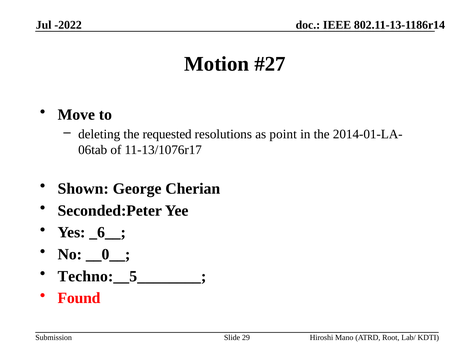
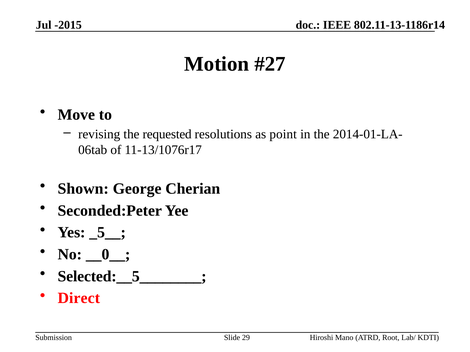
-2022: -2022 -> -2015 (68, 25)
deleting: deleting -> revising (99, 134)
_6__: _6__ -> _5__ (108, 233)
Techno:__5________: Techno:__5________ -> Selected:__5________ (132, 277)
Found: Found -> Direct (79, 299)
